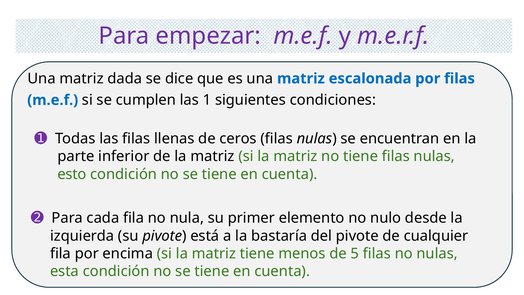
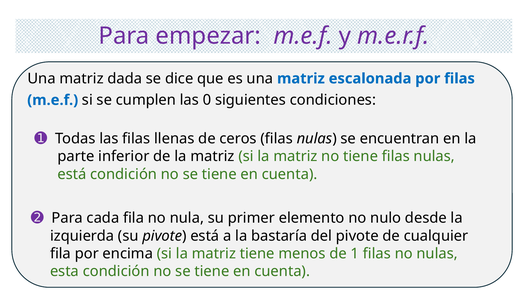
1: 1 -> 0 (207, 100)
esto: esto -> está (72, 174)
5: 5 -> 1 (355, 253)
